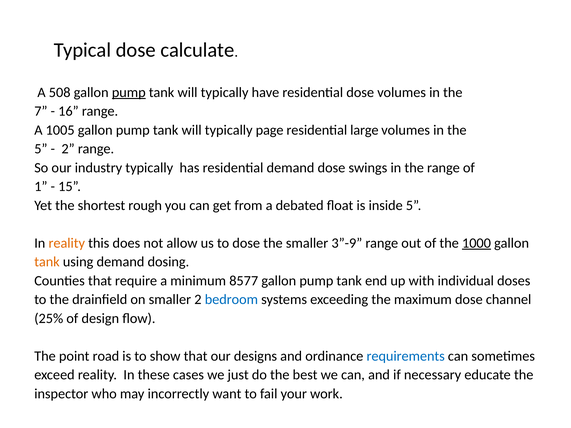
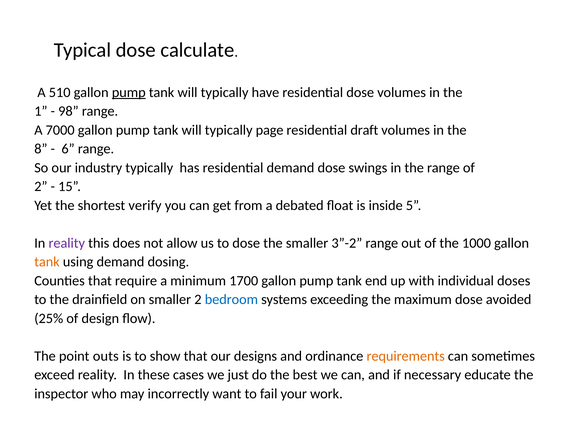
508: 508 -> 510 (60, 92)
7: 7 -> 1 (41, 111)
16: 16 -> 98 (68, 111)
1005: 1005 -> 7000 (60, 130)
large: large -> draft (364, 130)
5: 5 -> 8 (41, 149)
2: 2 -> 6 (68, 149)
1: 1 -> 2 (41, 187)
rough: rough -> verify (145, 206)
reality colour: orange -> purple (67, 243)
3”-9: 3”-9 -> 3”-2 (347, 243)
1000 underline: present -> none (476, 243)
8577: 8577 -> 1700 (244, 281)
channel: channel -> avoided (509, 300)
road: road -> outs (106, 356)
requirements colour: blue -> orange (406, 356)
